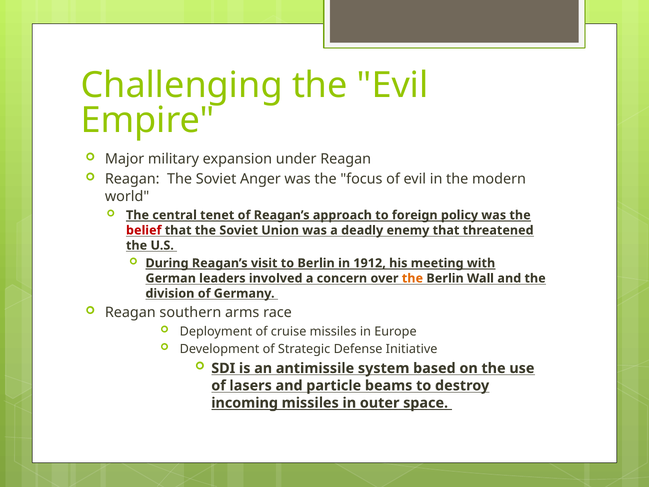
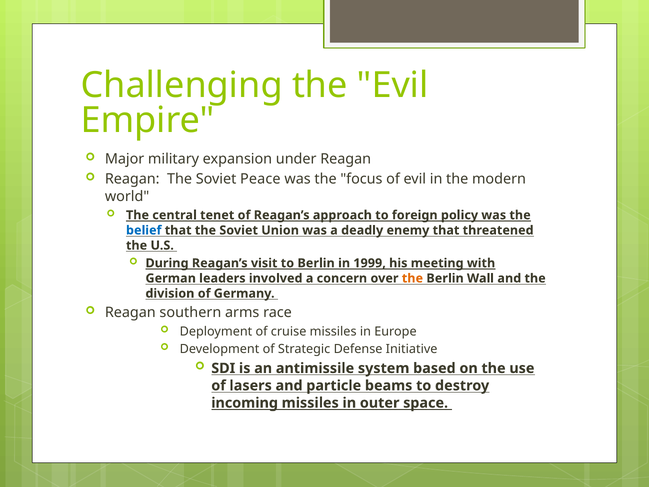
Anger: Anger -> Peace (260, 179)
belief colour: red -> blue (144, 230)
1912: 1912 -> 1999 (370, 263)
